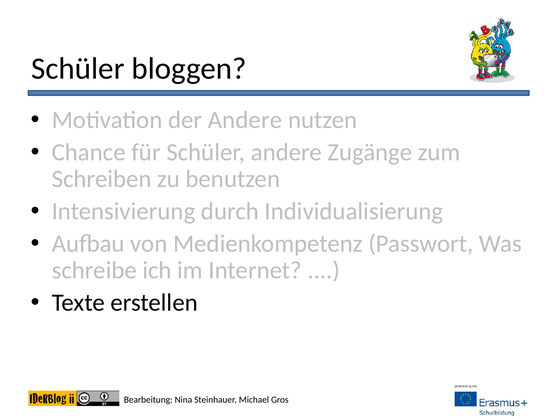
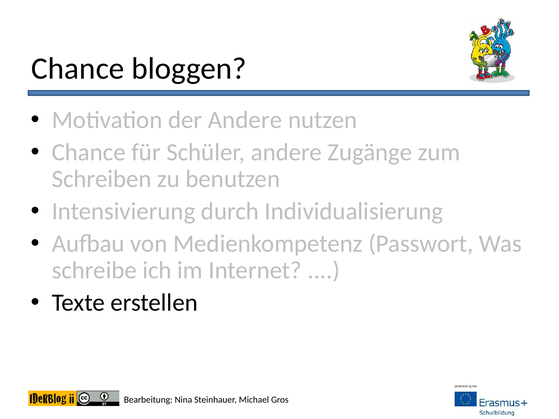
Schüler: Schüler -> Chance (78, 69)
